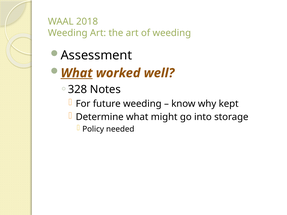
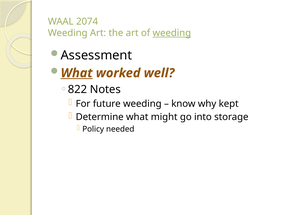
2018: 2018 -> 2074 (87, 21)
weeding underline: none -> present (172, 33)
328: 328 -> 822 (78, 90)
